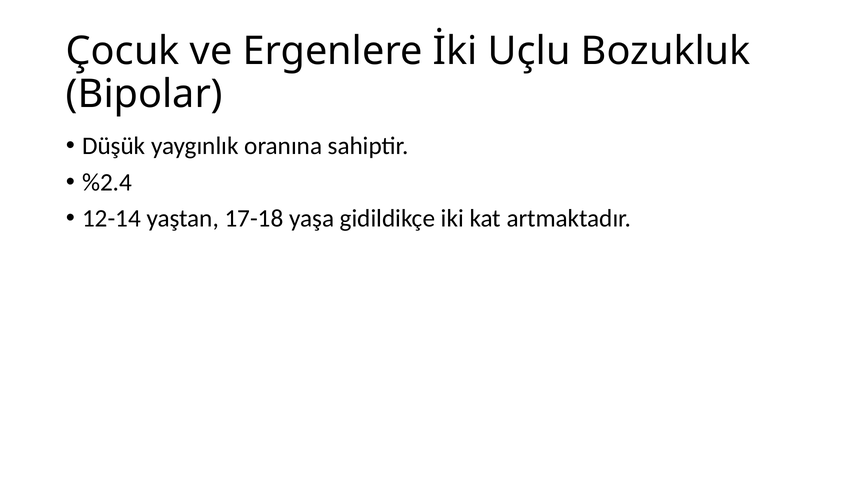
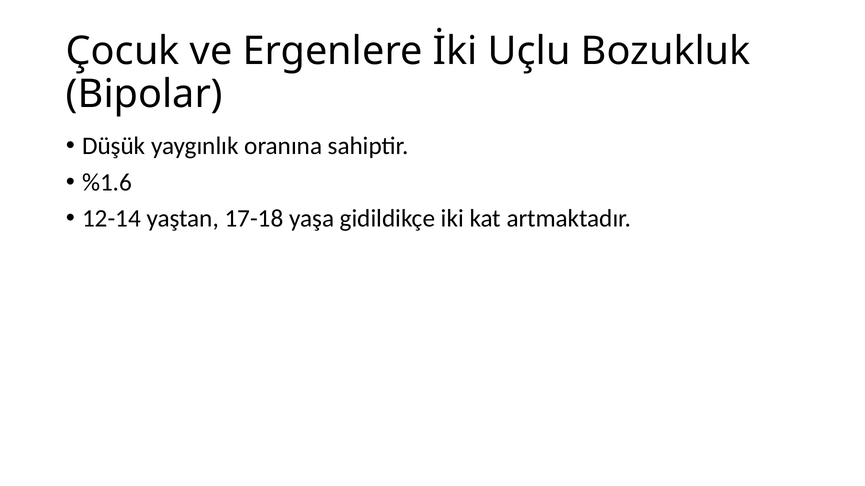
%2.4: %2.4 -> %1.6 (107, 183)
